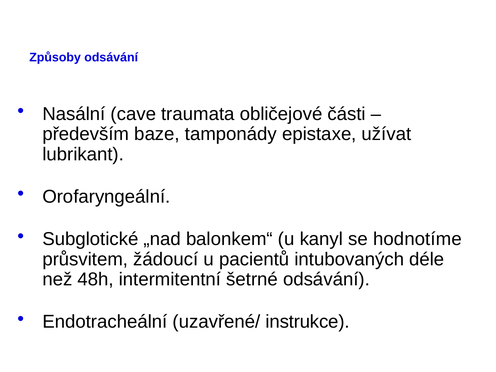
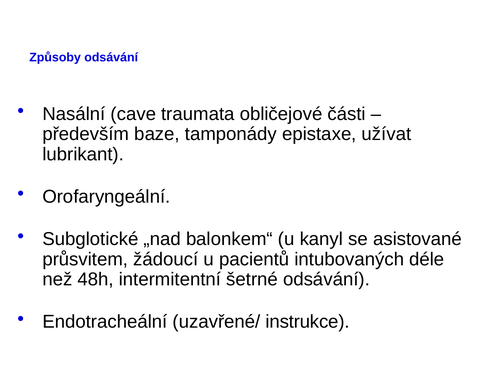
hodnotíme: hodnotíme -> asistované (417, 239)
